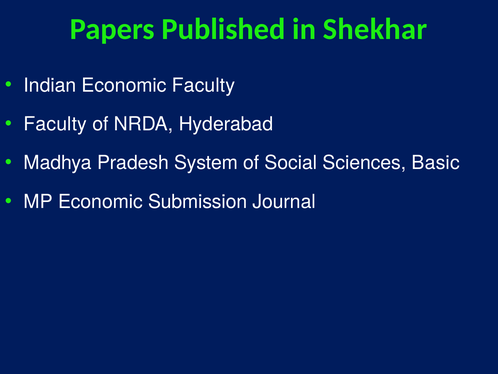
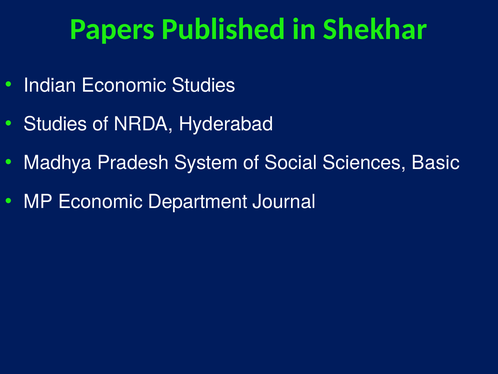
Economic Faculty: Faculty -> Studies (204, 85)
Faculty: Faculty -> Studies (55, 124)
Submission: Submission -> Department (198, 201)
